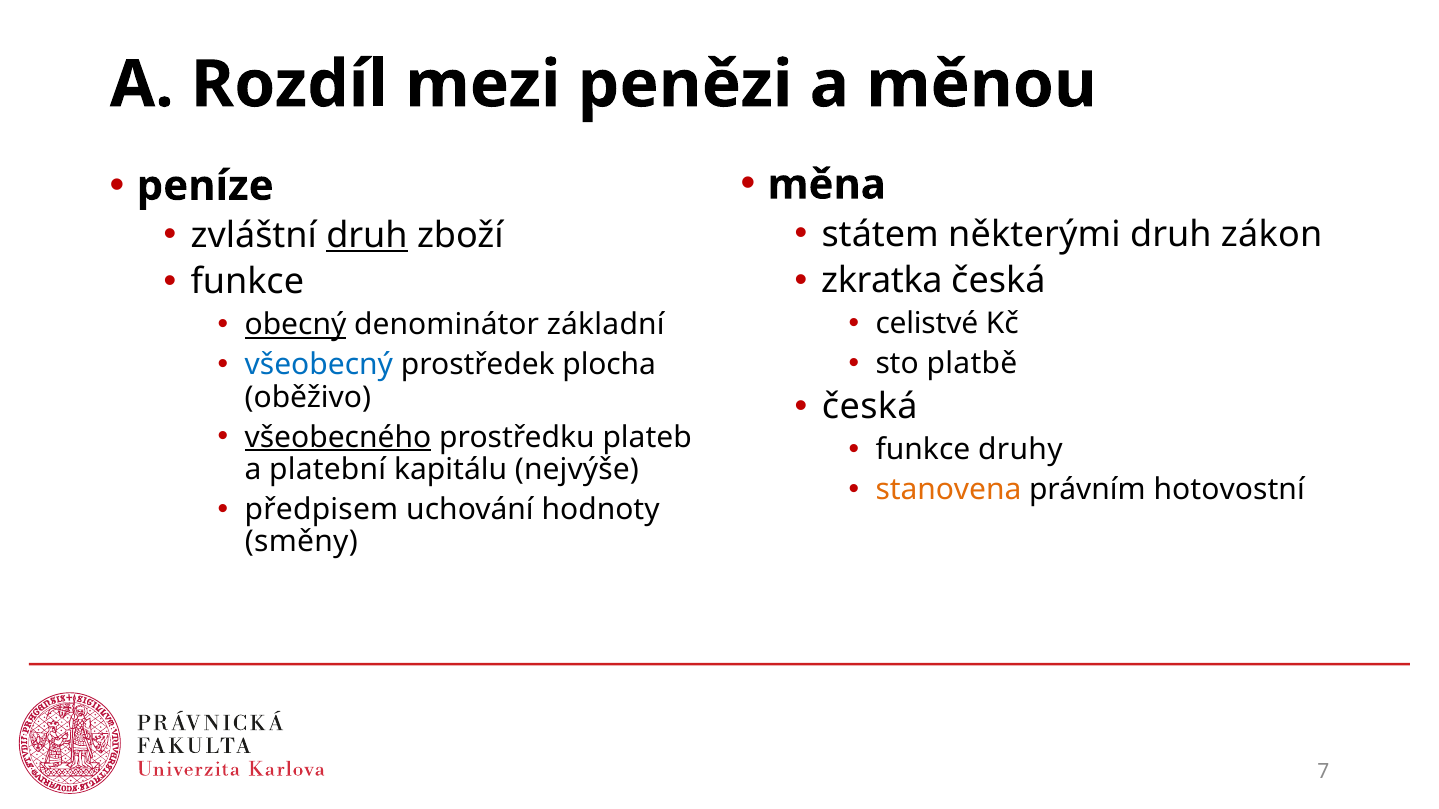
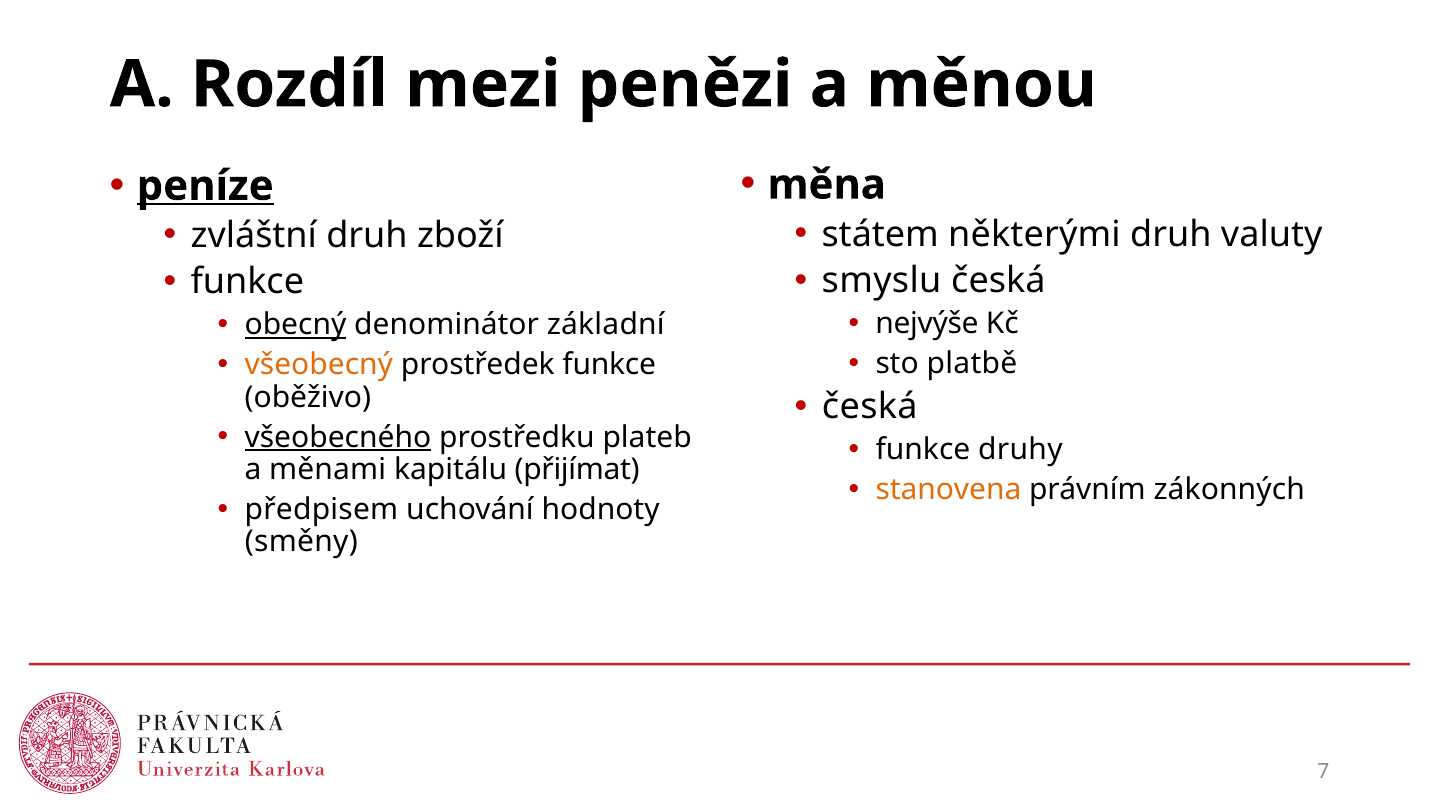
peníze underline: none -> present (205, 186)
zákon: zákon -> valuty (1272, 234)
druh underline: present -> none (367, 236)
zkratka: zkratka -> smyslu (882, 281)
celistvé: celistvé -> nejvýše (927, 324)
všeobecný colour: blue -> orange (319, 365)
prostředek plocha: plocha -> funkce (609, 365)
platební: platební -> měnami (328, 470)
nejvýše: nejvýše -> přijímat (577, 470)
hotovostní: hotovostní -> zákonných (1229, 490)
